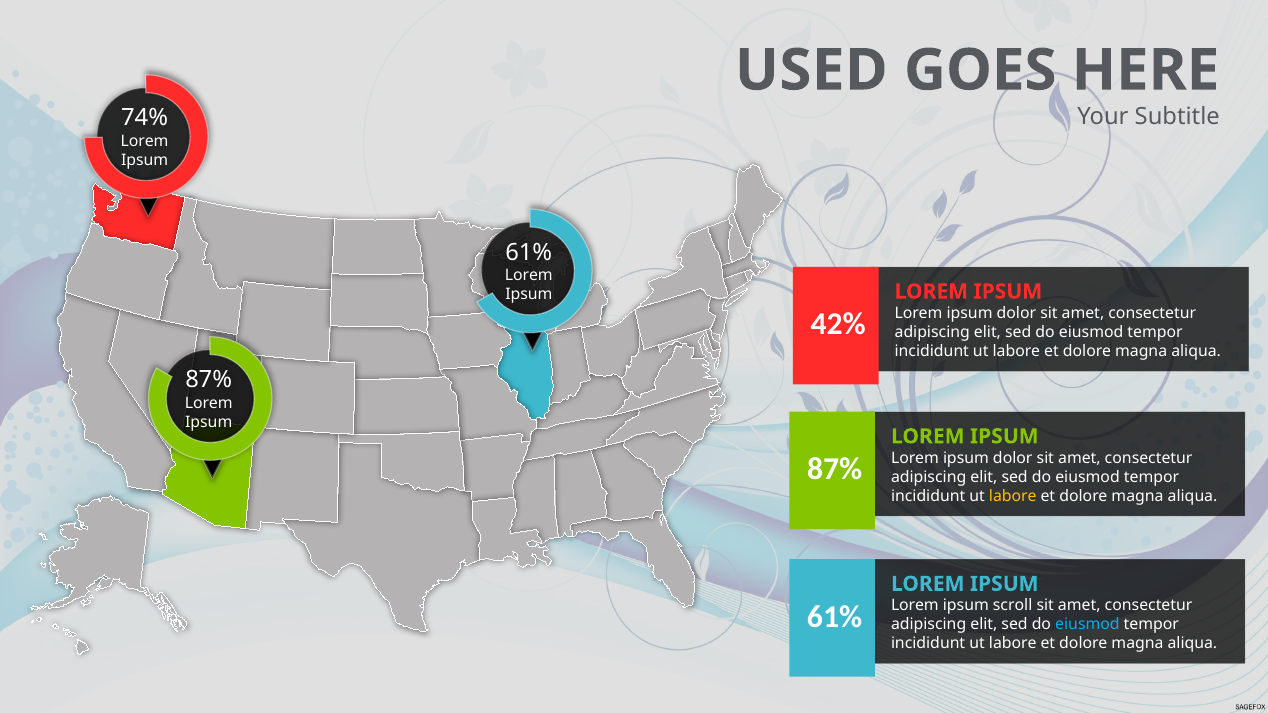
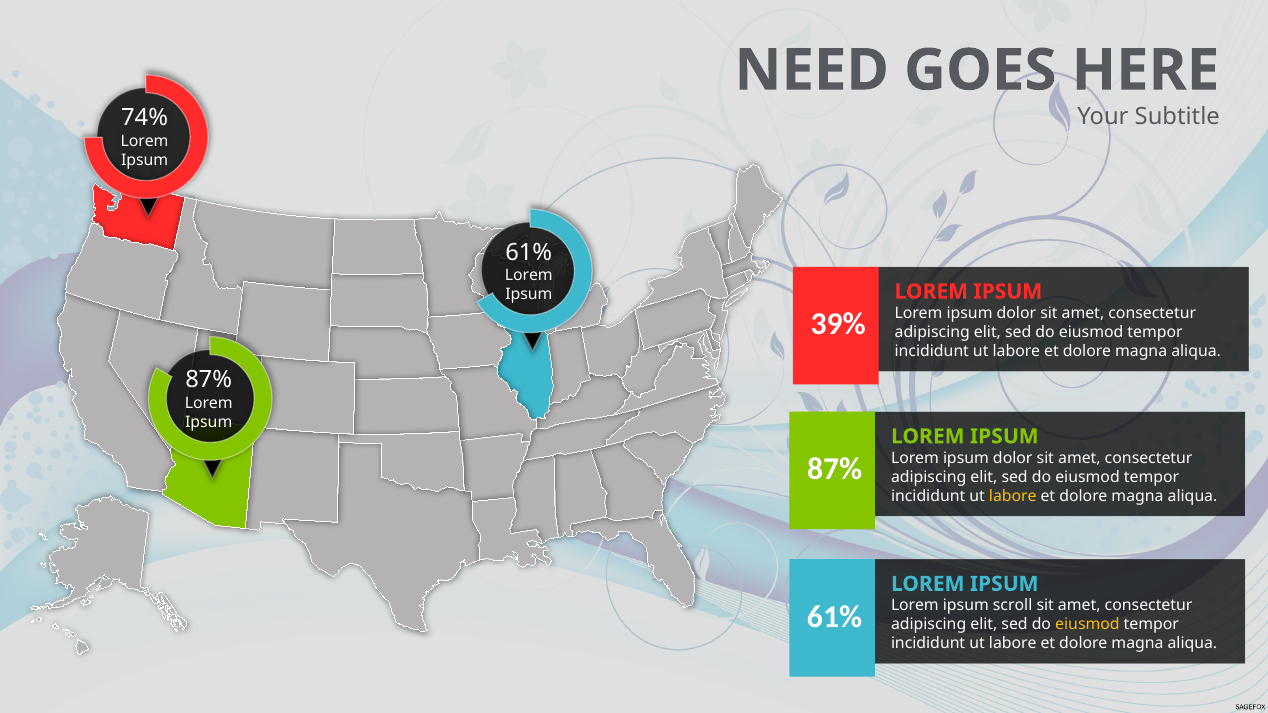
USED: USED -> NEED (812, 70)
42%: 42% -> 39% (838, 325)
eiusmod colour: light blue -> yellow (1087, 625)
